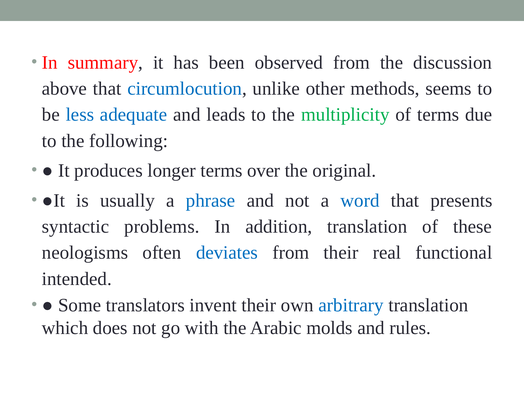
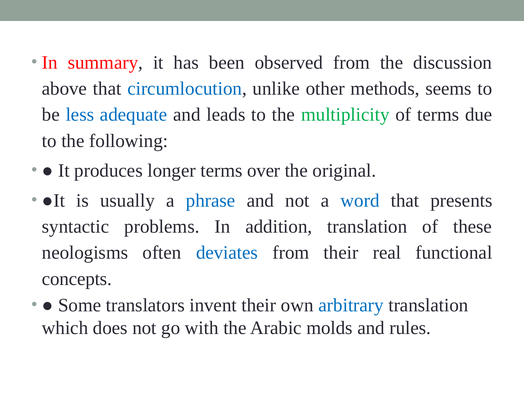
intended: intended -> concepts (77, 279)
